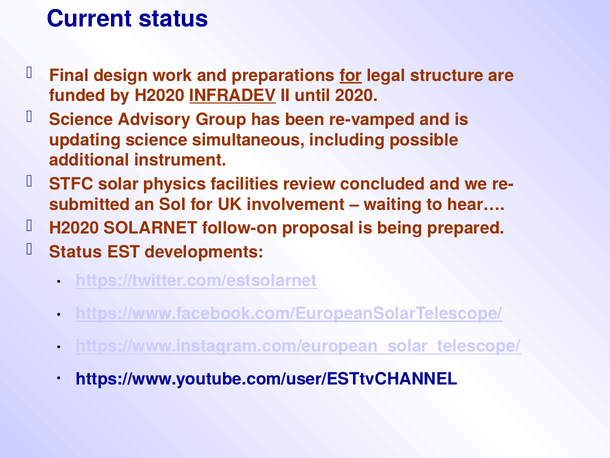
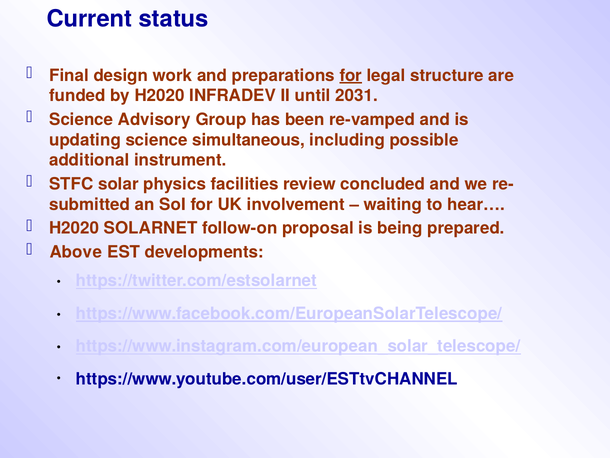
INFRADEV underline: present -> none (233, 96)
2020: 2020 -> 2031 (357, 96)
Status: Status -> Above (76, 252)
